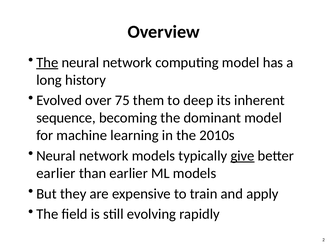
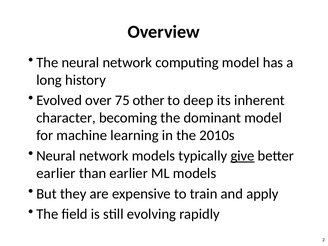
The underline: present -> none (47, 62)
them: them -> other (149, 100)
sequence: sequence -> character (66, 118)
